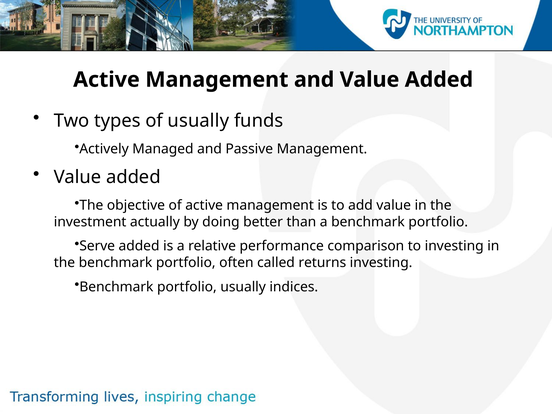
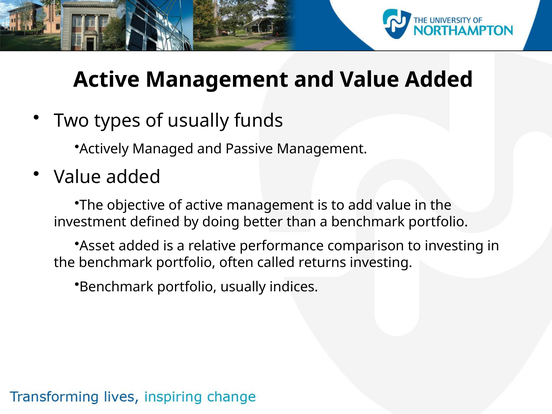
actually: actually -> defined (155, 222)
Serve: Serve -> Asset (97, 246)
